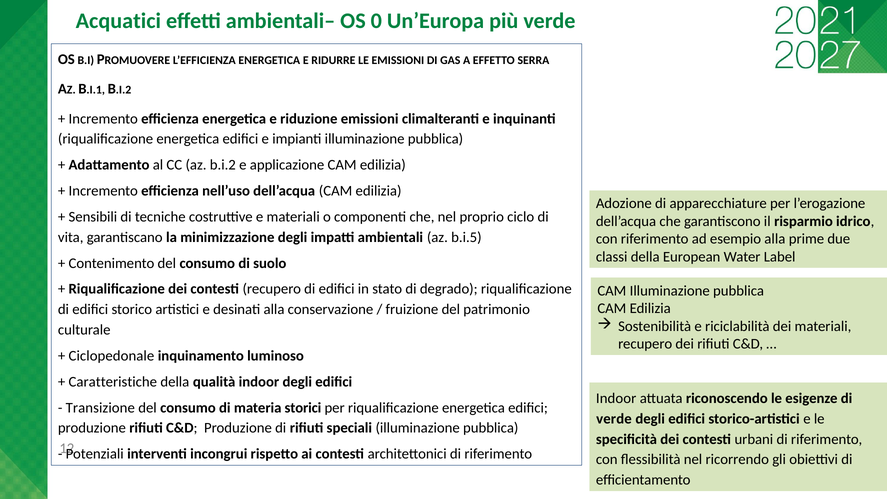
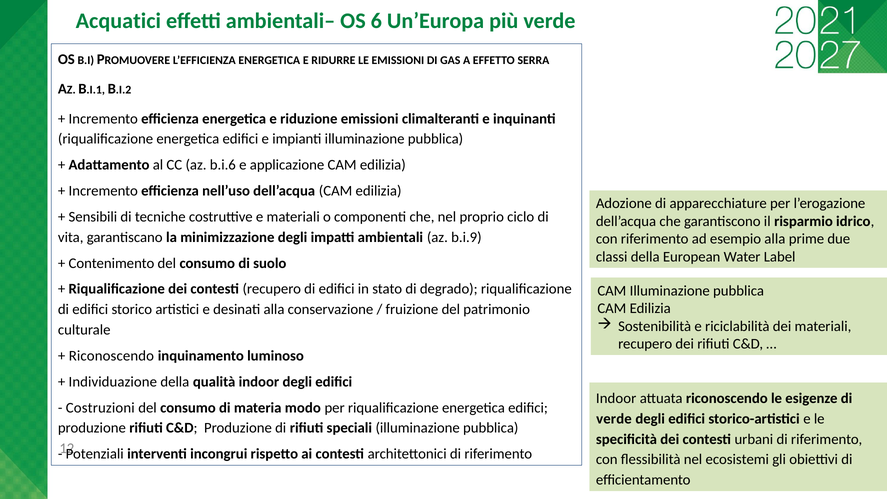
0: 0 -> 6 (376, 21)
b.i.2: b.i.2 -> b.i.6 (223, 165)
b.i.5: b.i.5 -> b.i.9 (466, 237)
Ciclopedonale: Ciclopedonale -> Riconoscendo (111, 356)
Caratteristiche: Caratteristiche -> Individuazione (113, 382)
Transizione: Transizione -> Costruzioni (100, 408)
storici: storici -> modo (303, 408)
ricorrendo: ricorrendo -> ecosistemi (737, 459)
